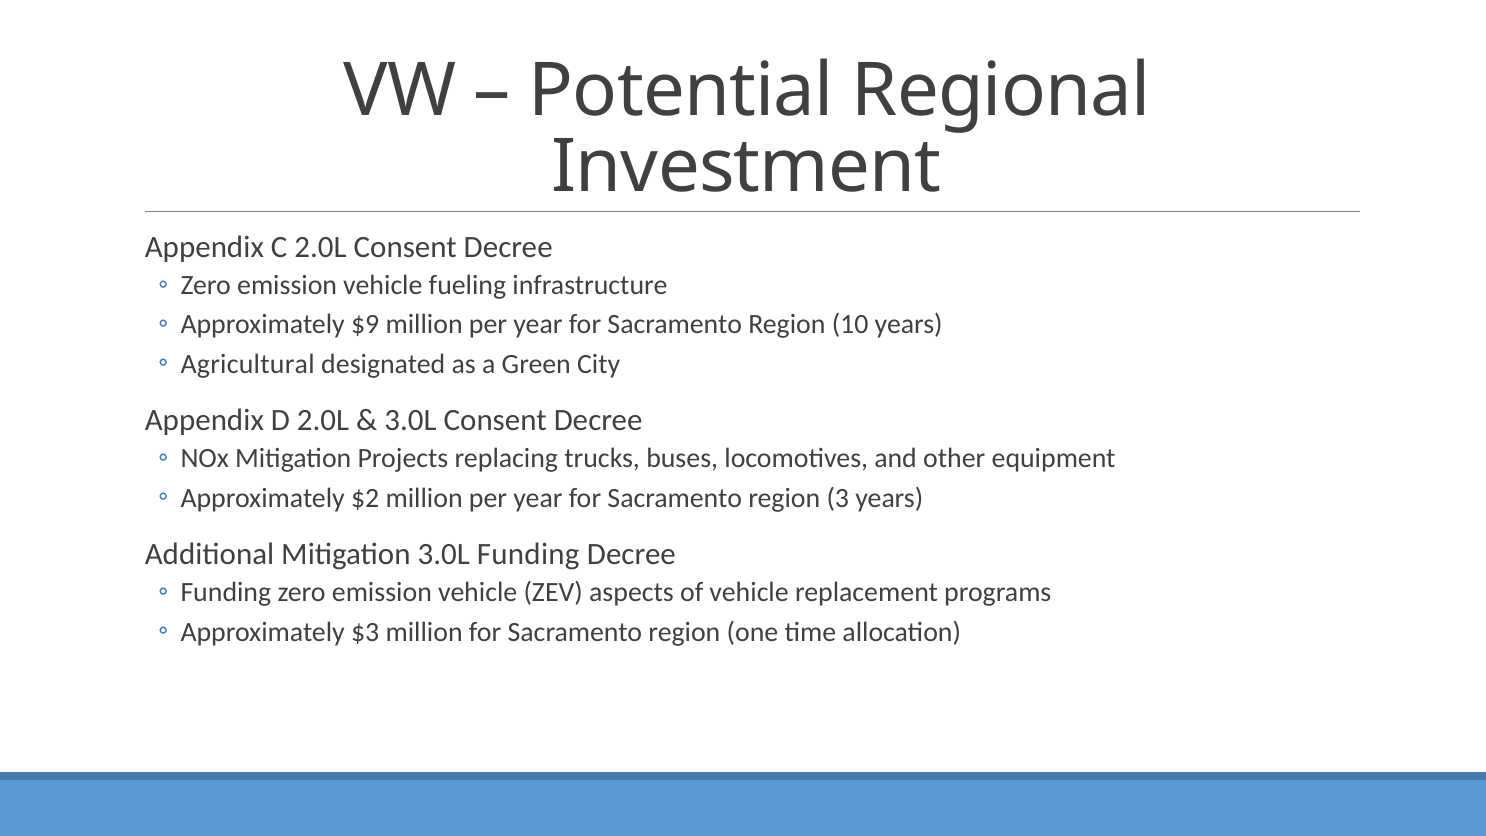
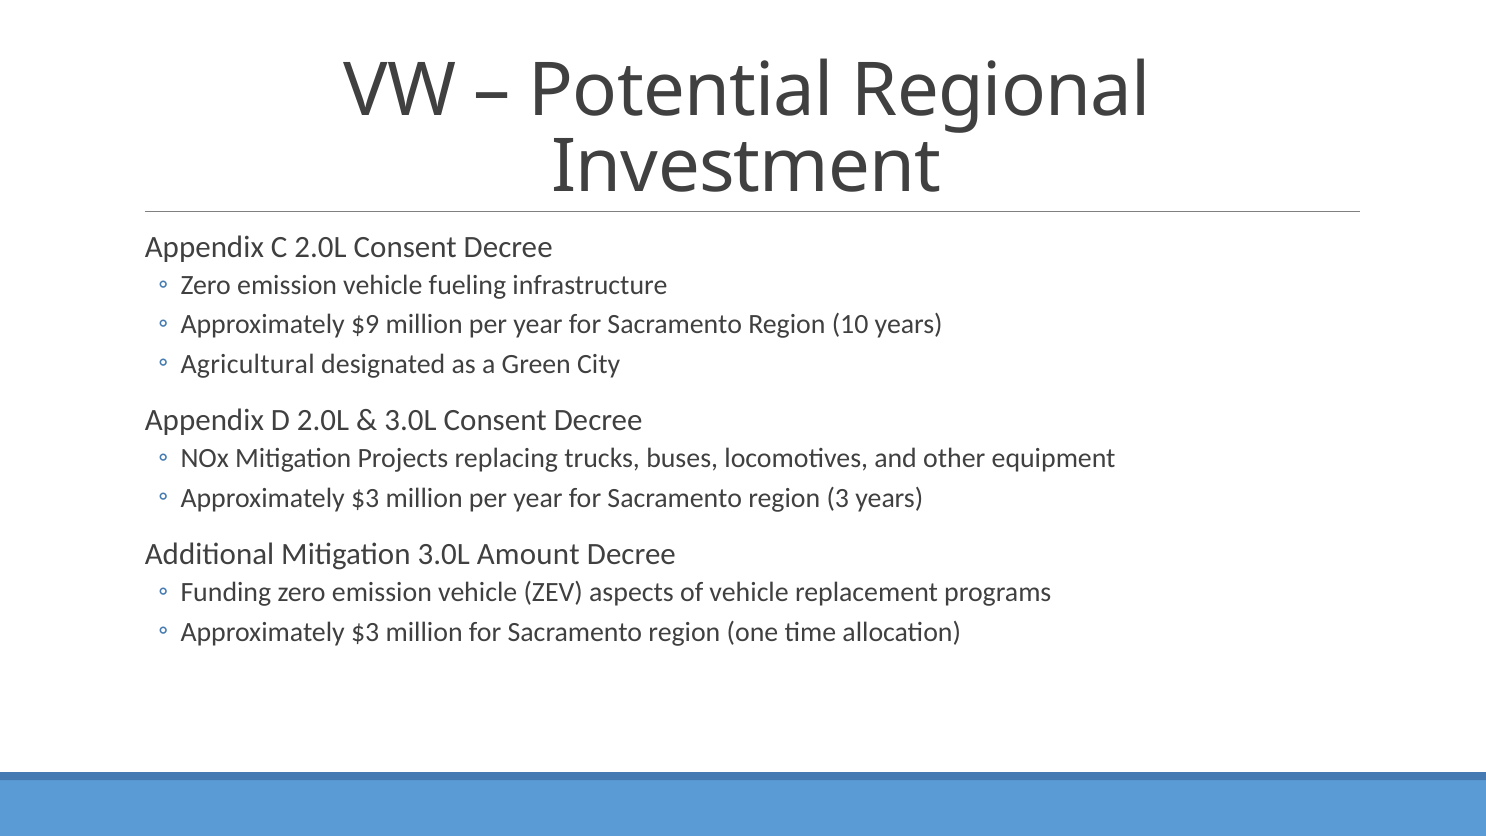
$2: $2 -> $3 (365, 498)
3.0L Funding: Funding -> Amount (528, 554)
